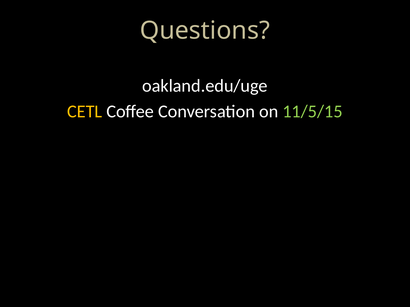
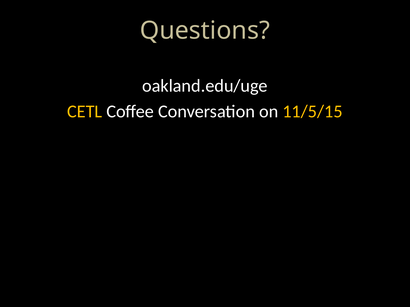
11/5/15 colour: light green -> yellow (313, 112)
